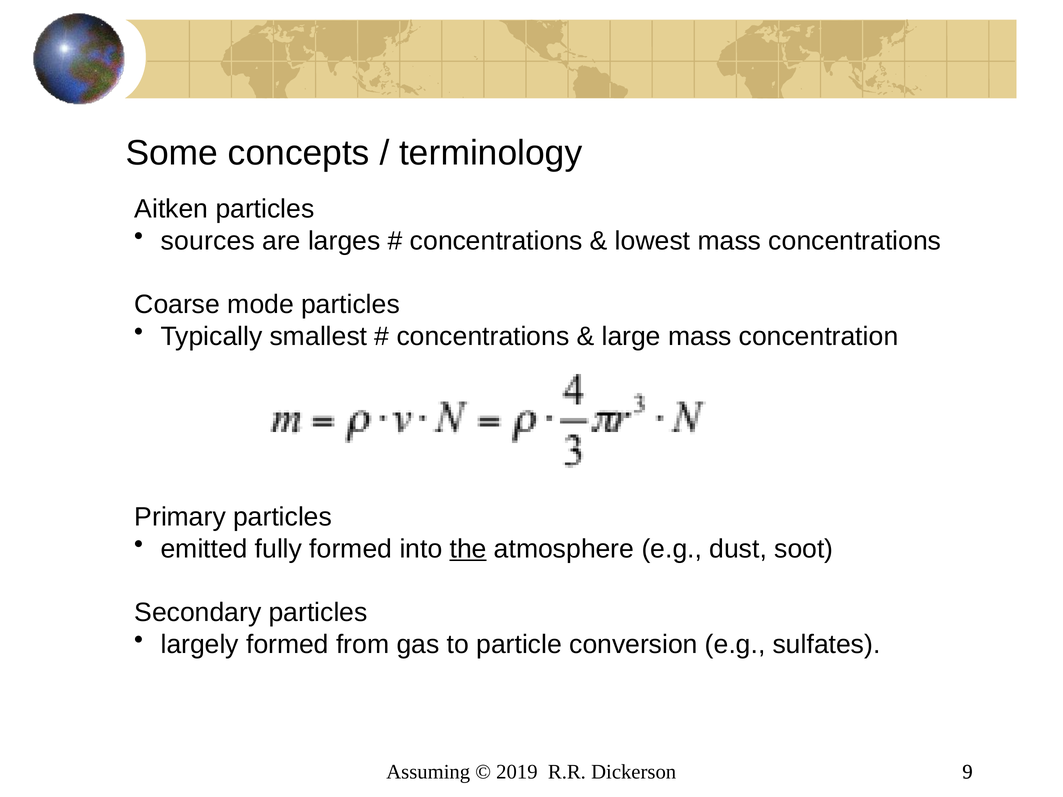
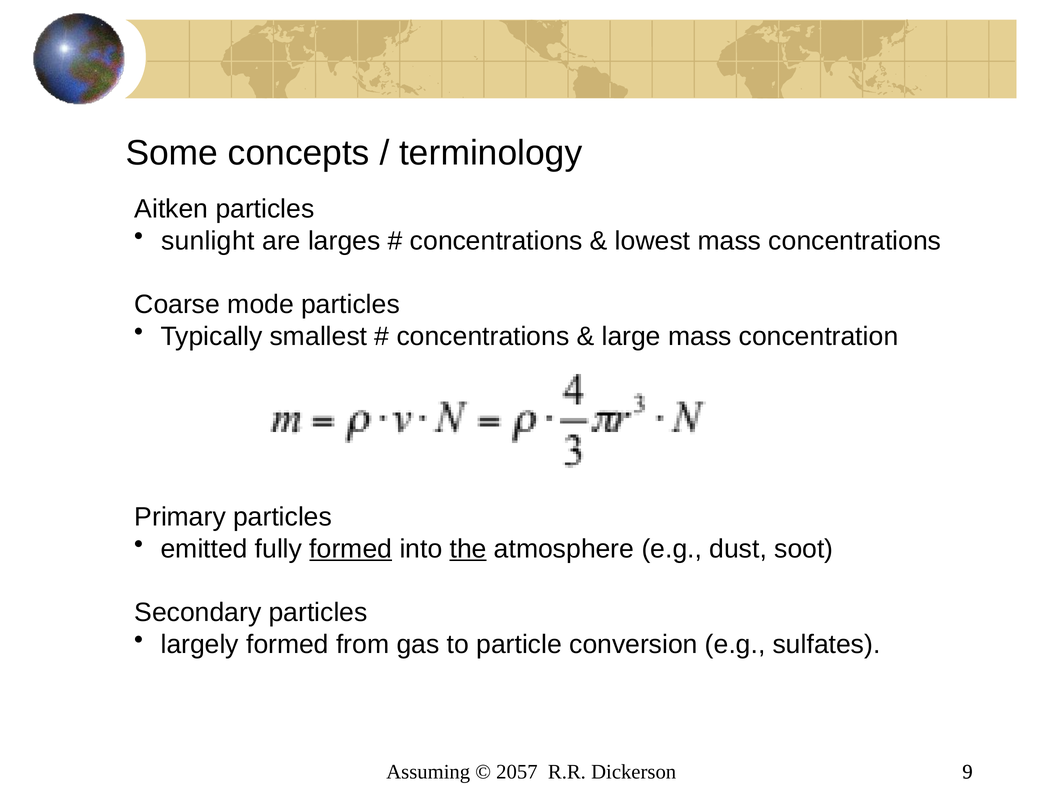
sources: sources -> sunlight (208, 241)
formed underline: none -> present (351, 549)
2019: 2019 -> 2057 (517, 772)
